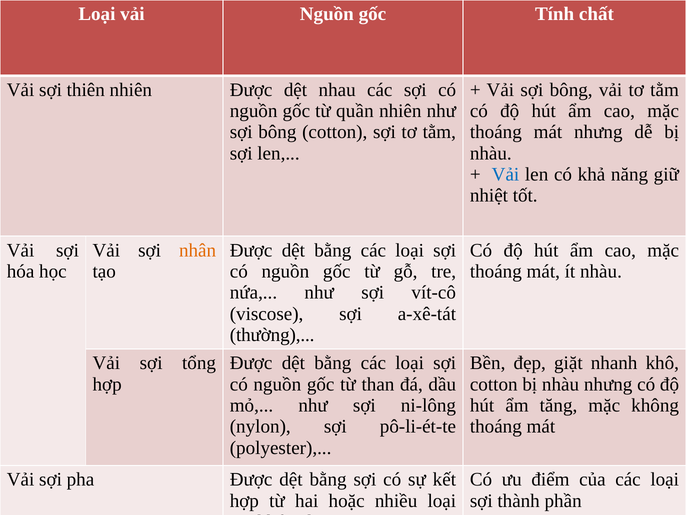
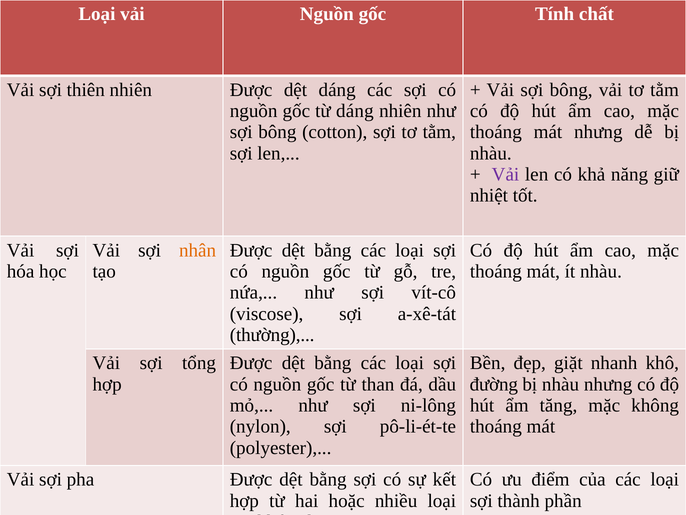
dệt nhau: nhau -> dáng (337, 90)
từ quần: quần -> dáng (355, 111)
Vải colour: blue -> purple (505, 174)
cotton: cotton -> đường (494, 384)
